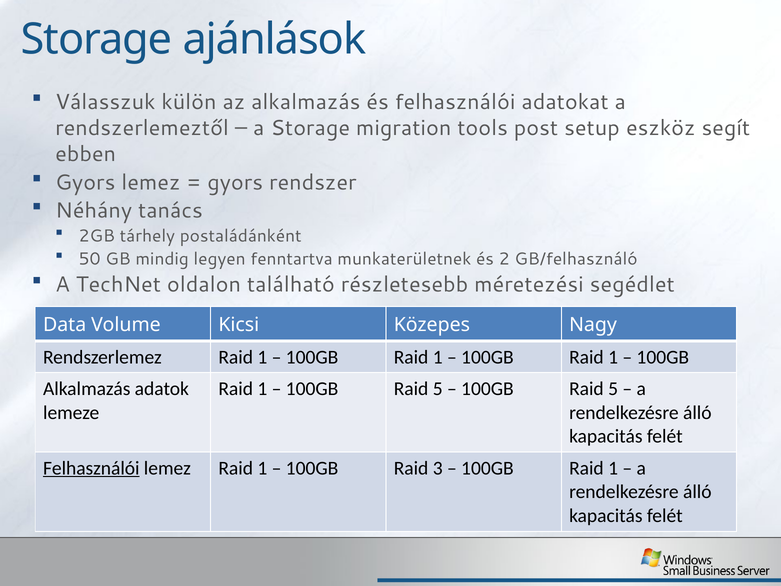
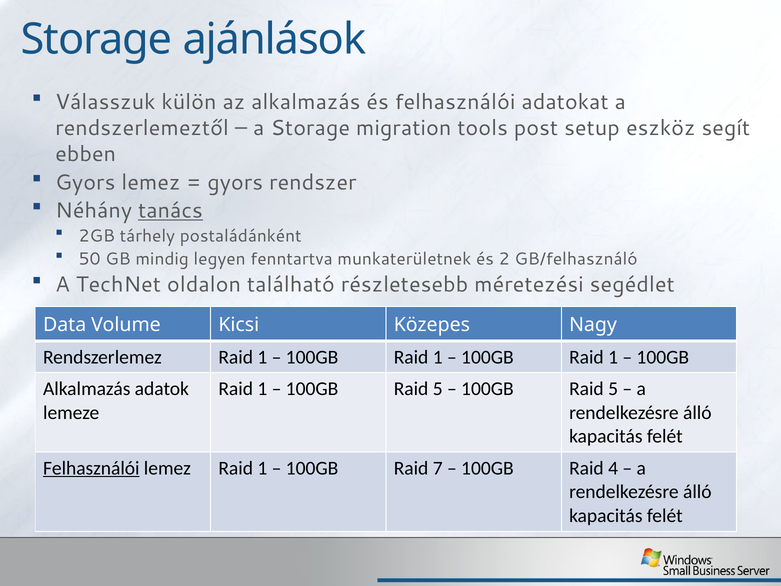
tanács underline: none -> present (170, 211)
3: 3 -> 7 (438, 468)
1: 1 -> 4 (613, 468)
